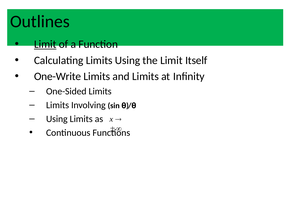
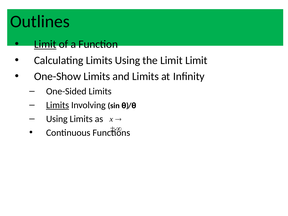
Limit Itself: Itself -> Limit (196, 60)
One-Write: One-Write -> One-Show (58, 76)
Limits underline: none -> present (58, 105)
